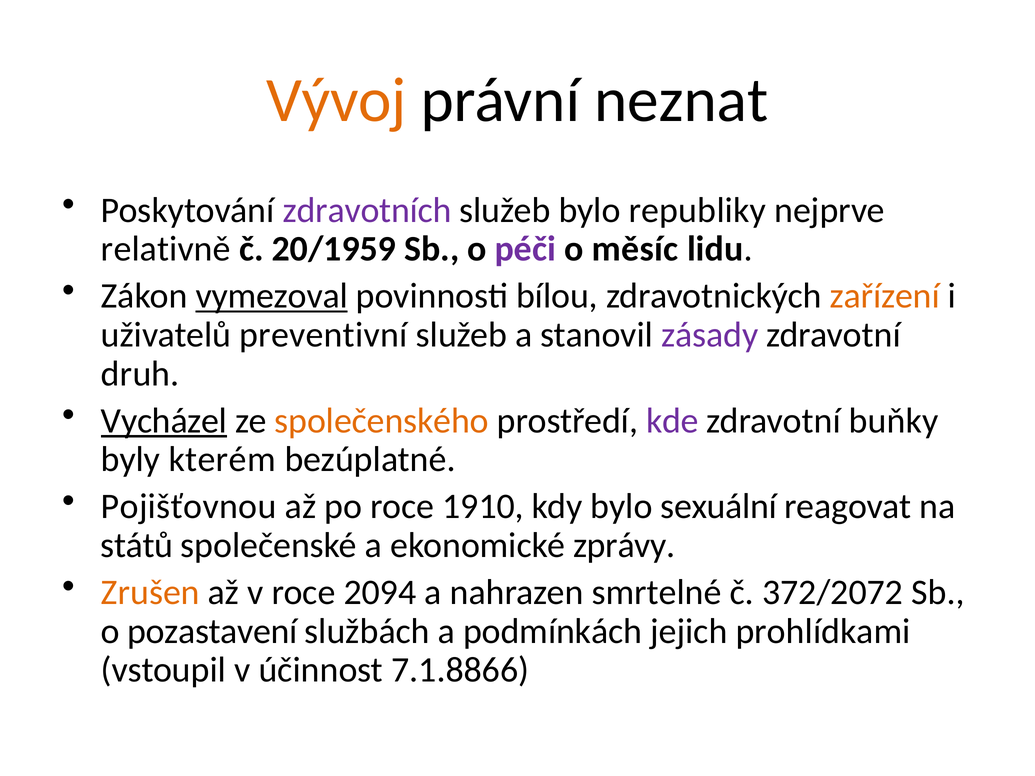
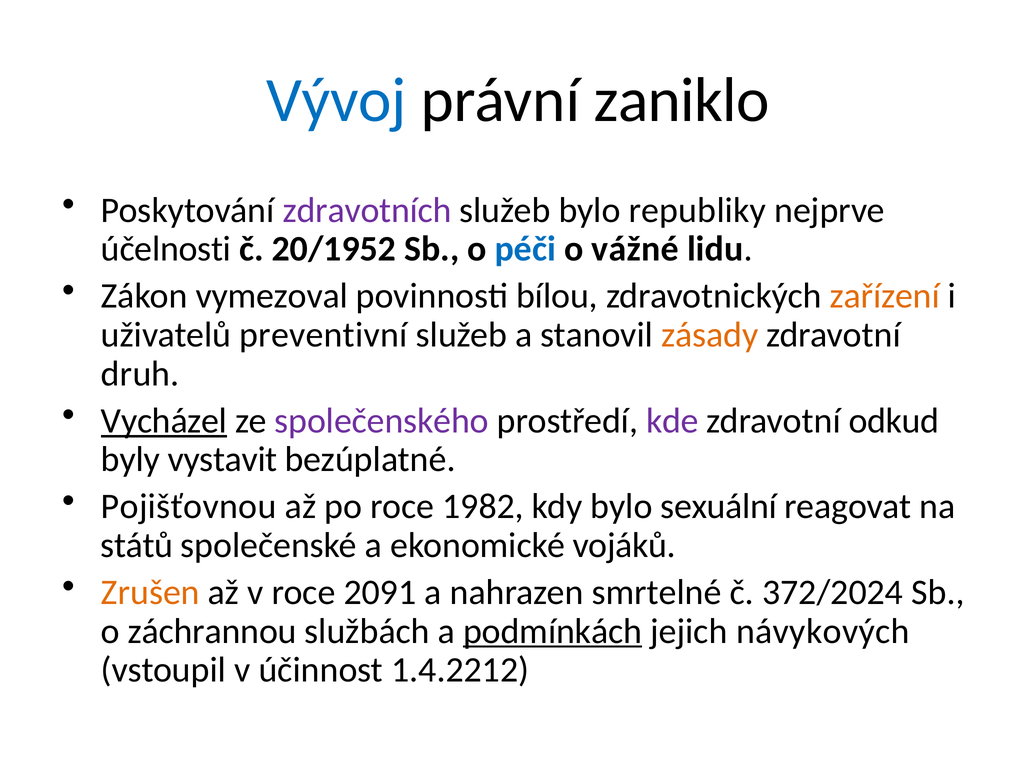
Vývoj colour: orange -> blue (336, 100)
neznat: neznat -> zaniklo (682, 100)
relativně: relativně -> účelnosti (166, 249)
20/1959: 20/1959 -> 20/1952 (334, 249)
péči colour: purple -> blue (525, 249)
měsíc: měsíc -> vážné (635, 249)
vymezoval underline: present -> none (272, 296)
zásady colour: purple -> orange (710, 335)
společenského colour: orange -> purple (382, 421)
buňky: buňky -> odkud (894, 421)
kterém: kterém -> vystavit (223, 460)
1910: 1910 -> 1982 (483, 507)
zprávy: zprávy -> vojáků (624, 546)
2094: 2094 -> 2091 (380, 593)
372/2072: 372/2072 -> 372/2024 (833, 593)
pozastavení: pozastavení -> záchrannou (212, 631)
podmínkách underline: none -> present (553, 631)
prohlídkami: prohlídkami -> návykových (823, 631)
7.1.8866: 7.1.8866 -> 1.4.2212 (460, 670)
